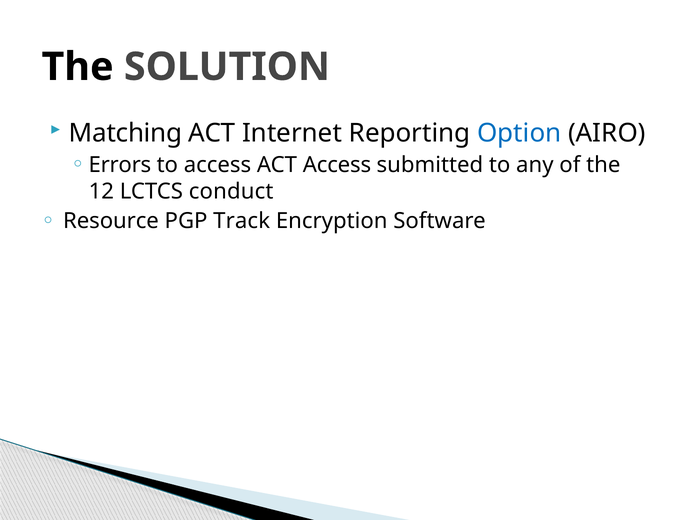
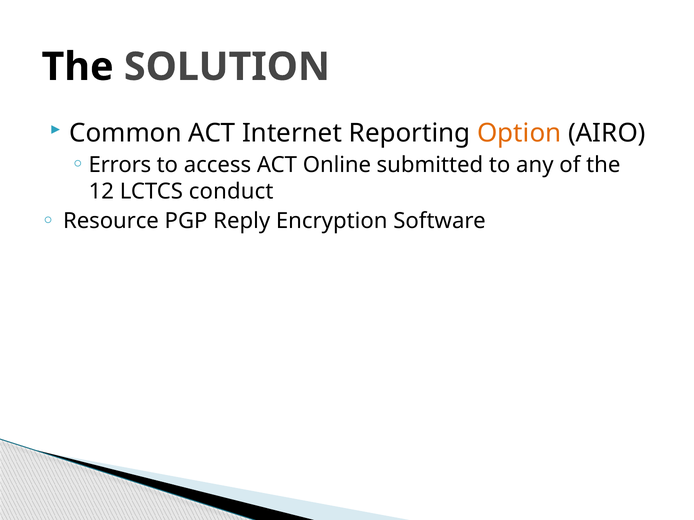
Matching: Matching -> Common (126, 133)
Option colour: blue -> orange (519, 133)
ACT Access: Access -> Online (337, 165)
Track: Track -> Reply (242, 221)
